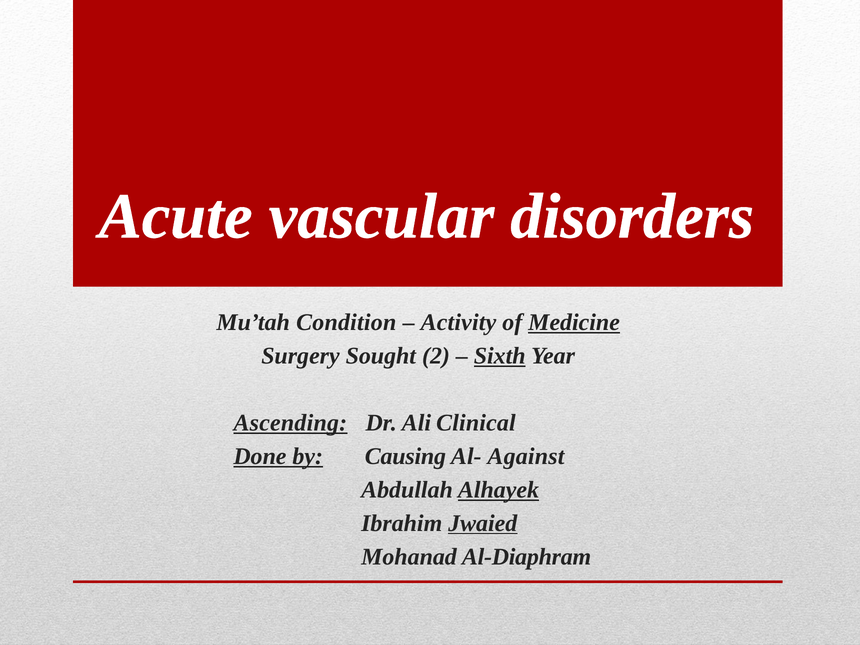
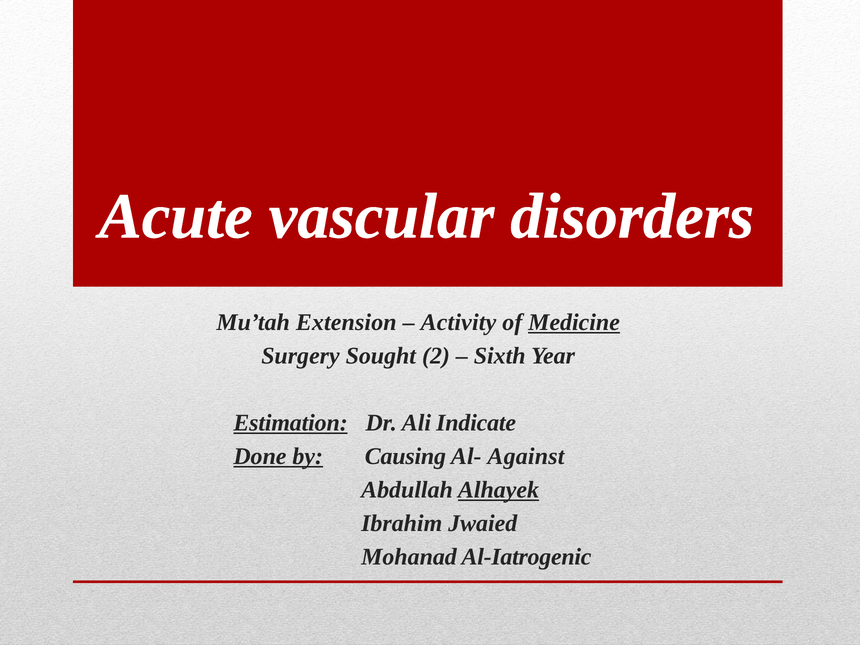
Condition: Condition -> Extension (346, 323)
Sixth underline: present -> none (500, 356)
Ascending: Ascending -> Estimation (291, 423)
Clinical: Clinical -> Indicate (476, 423)
Jwaied underline: present -> none (483, 523)
Al-Diaphram: Al-Diaphram -> Al-Iatrogenic (527, 557)
